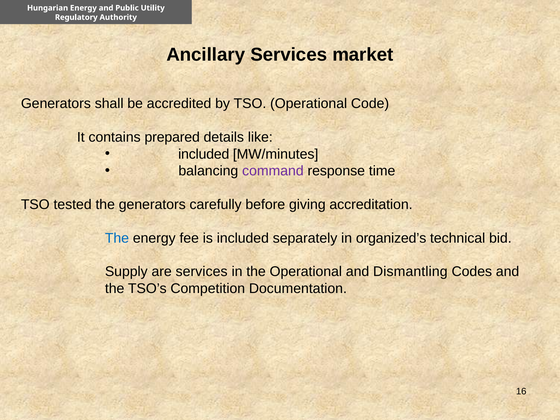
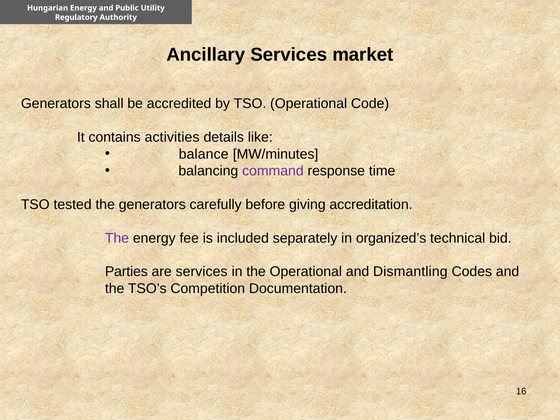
prepared: prepared -> activities (172, 137)
included: included -> balance (204, 154)
The colour: blue -> purple (117, 238)
Supply: Supply -> Parties (126, 272)
